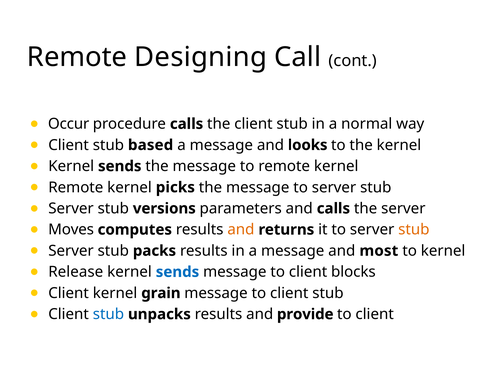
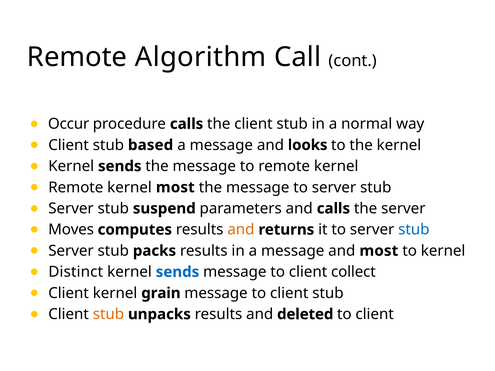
Designing: Designing -> Algorithm (201, 57)
kernel picks: picks -> most (175, 187)
versions: versions -> suspend (164, 209)
stub colour: orange -> blue (414, 230)
Release: Release -> Distinct (76, 272)
blocks: blocks -> collect (353, 272)
stub colour: blue -> orange (108, 314)
provide: provide -> deleted (305, 314)
